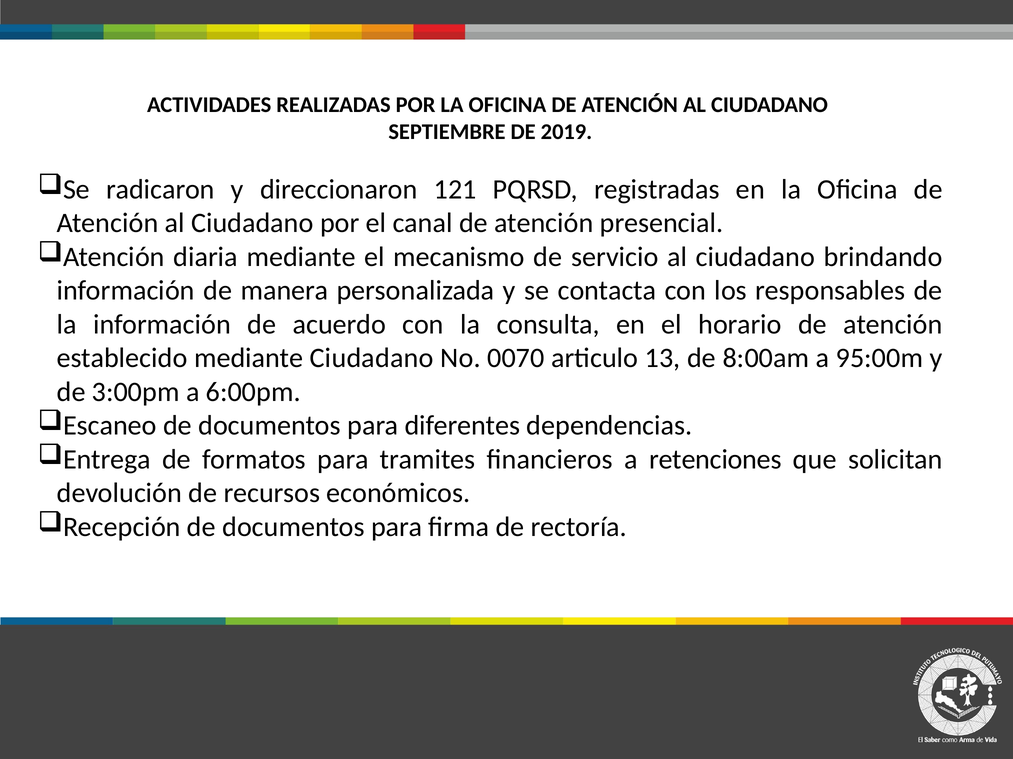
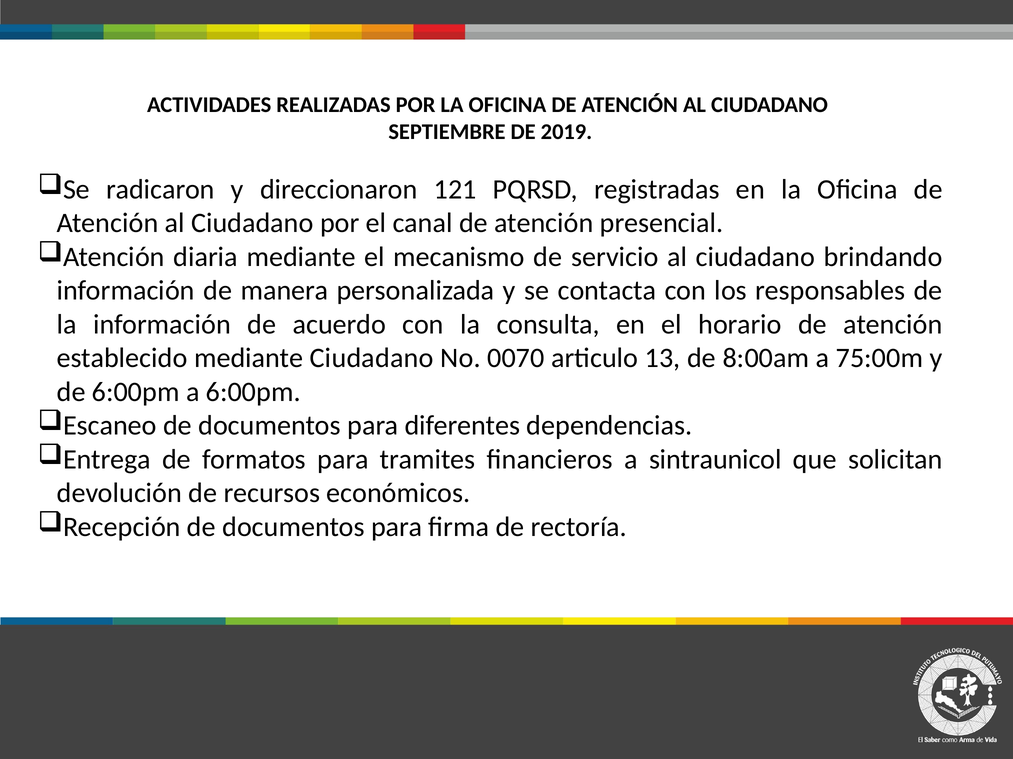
95:00m: 95:00m -> 75:00m (879, 358)
de 3:00pm: 3:00pm -> 6:00pm (136, 392)
retenciones: retenciones -> sintraunicol (715, 460)
